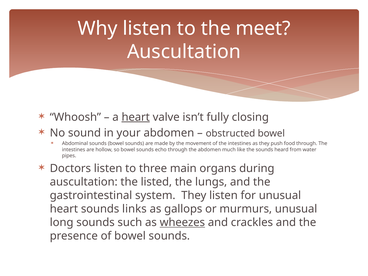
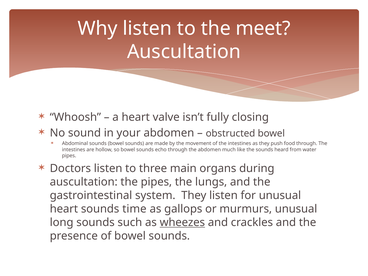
heart underline: present -> none (136, 117)
the listed: listed -> pipes (156, 182)
links: links -> time (134, 209)
